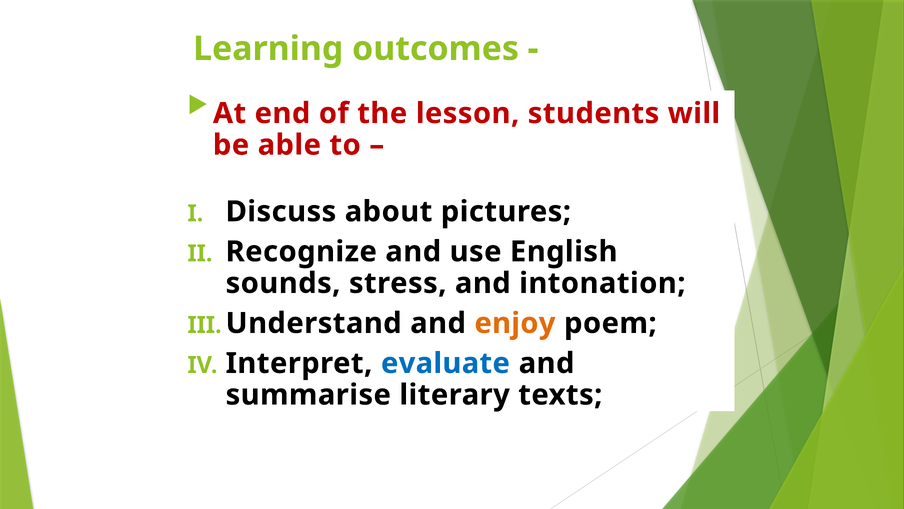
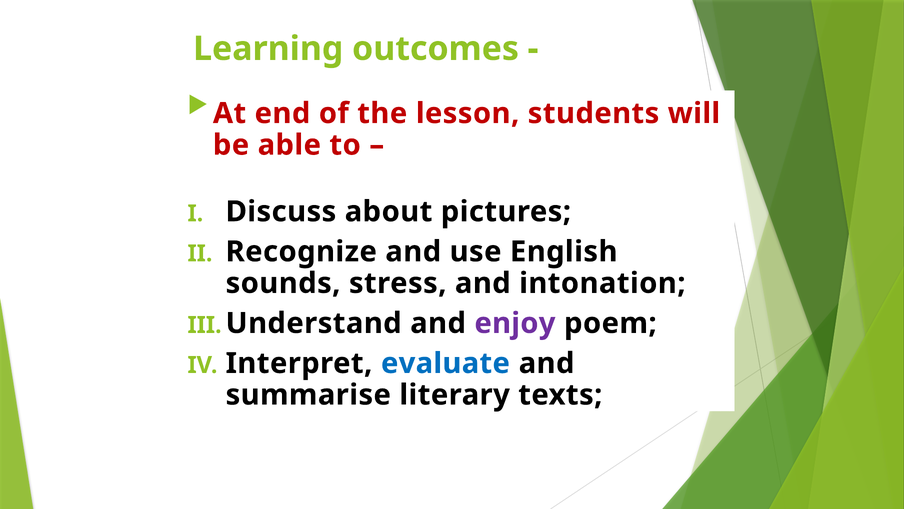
enjoy colour: orange -> purple (515, 323)
